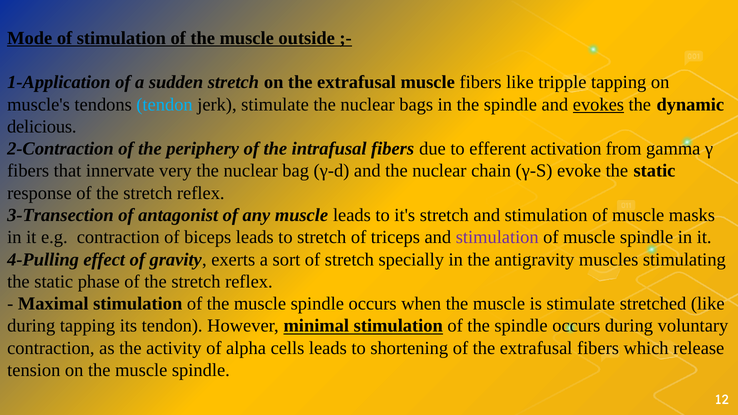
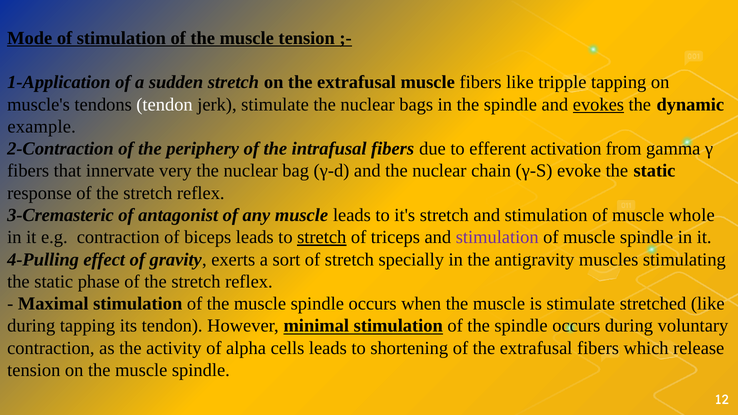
muscle outside: outside -> tension (307, 38)
tendon colour: light blue -> white (165, 105)
delicious: delicious -> example (42, 127)
3-Transection: 3-Transection -> 3-Cremasteric (60, 215)
masks: masks -> whole (692, 215)
stretch underline: none -> present (322, 237)
